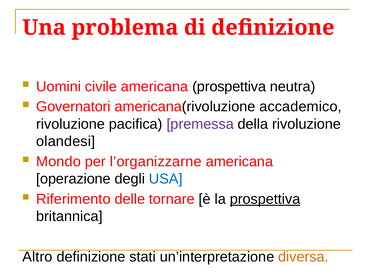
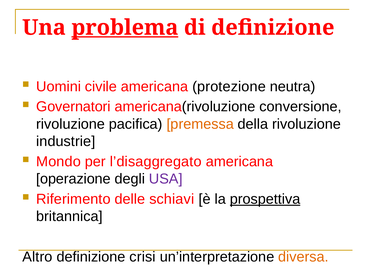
problema underline: none -> present (125, 28)
americana prospettiva: prospettiva -> protezione (229, 87)
accademico: accademico -> conversione (301, 107)
premessa colour: purple -> orange (200, 124)
olandesi: olandesi -> industrie (66, 141)
l’organizzarne: l’organizzarne -> l’disaggregato (156, 162)
USA colour: blue -> purple (166, 179)
tornare: tornare -> schiavi (172, 199)
stati: stati -> crisi (143, 257)
